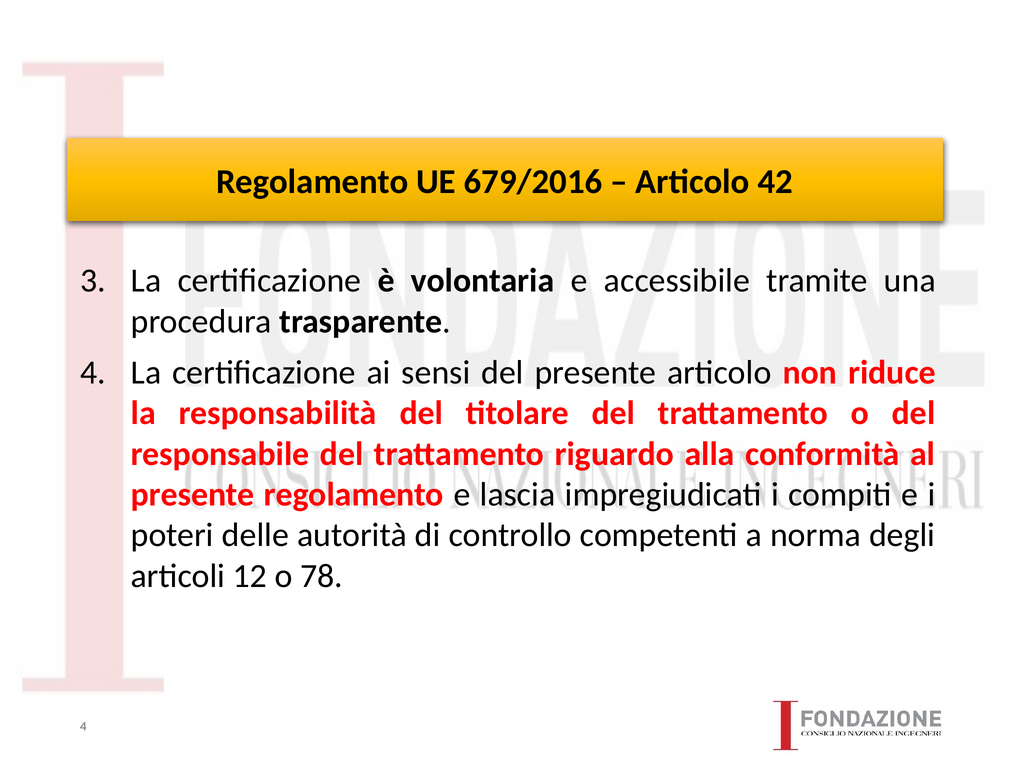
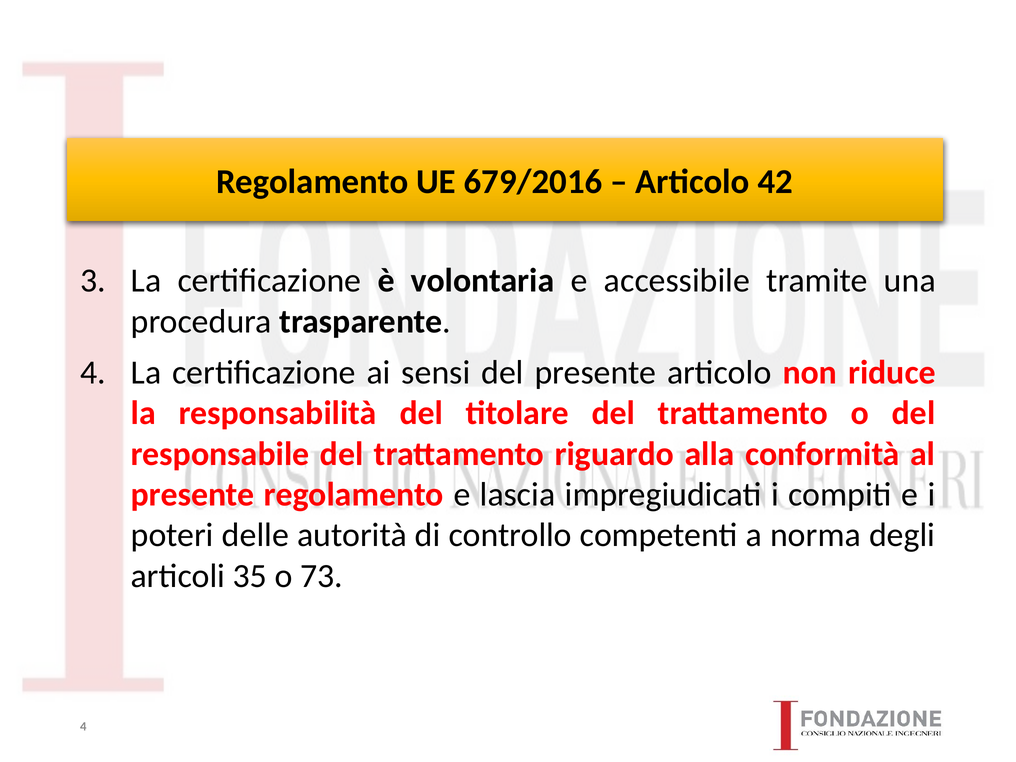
12: 12 -> 35 (250, 576)
78: 78 -> 73 (321, 576)
